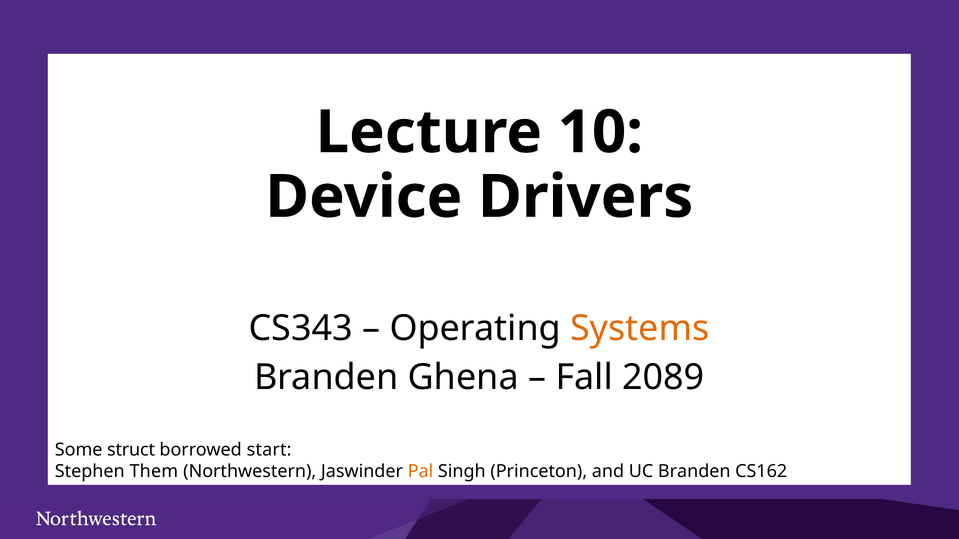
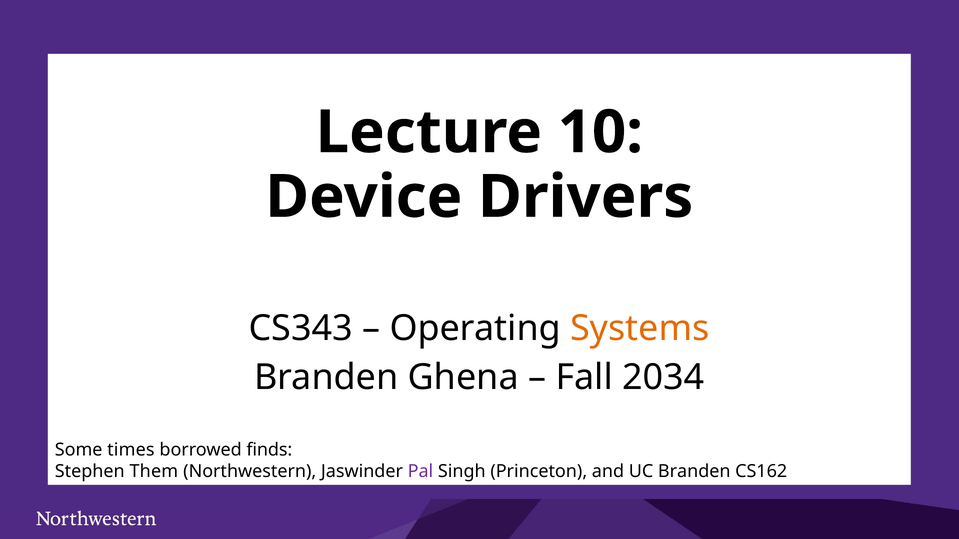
2089: 2089 -> 2034 (663, 377)
struct: struct -> times (131, 450)
start: start -> finds (269, 450)
Pal colour: orange -> purple (420, 472)
